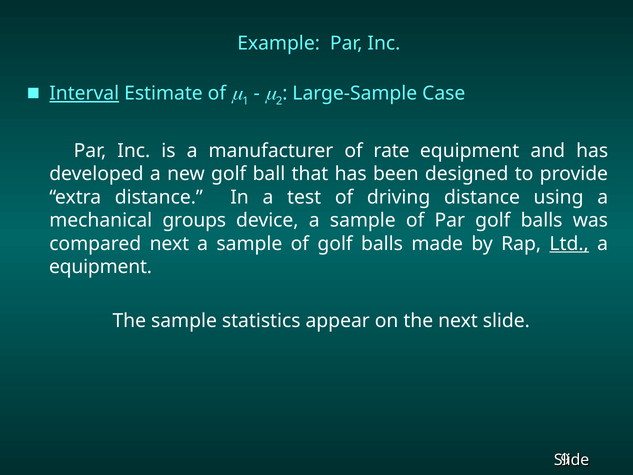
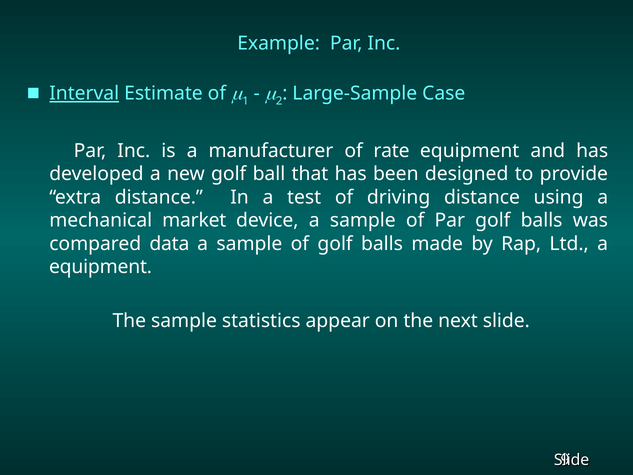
groups: groups -> market (194, 220)
compared next: next -> data (169, 244)
Ltd underline: present -> none (569, 244)
